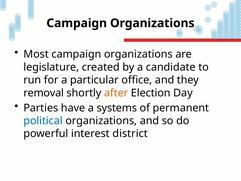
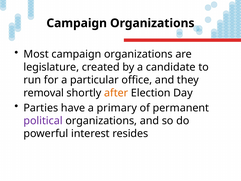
systems: systems -> primary (117, 108)
political colour: blue -> purple (43, 121)
district: district -> resides (130, 133)
